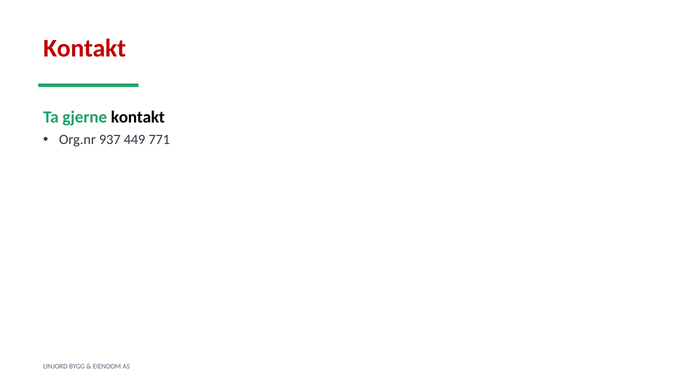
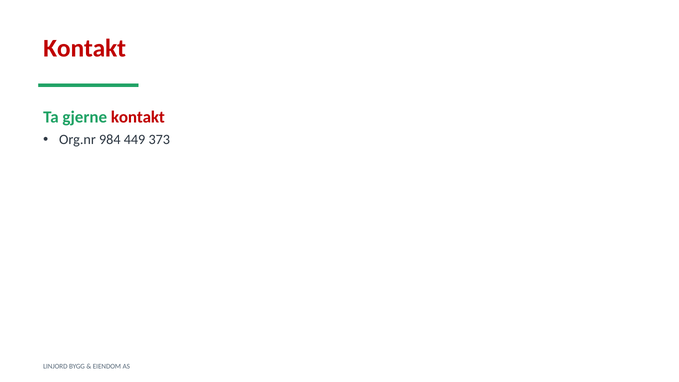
kontakt colour: black -> red (138, 117)
937: 937 -> 984 (110, 140)
771: 771 -> 373 (159, 140)
